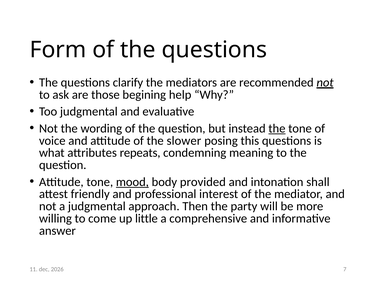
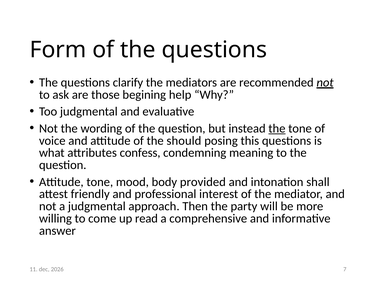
slower: slower -> should (184, 141)
repeats: repeats -> confess (140, 153)
mood underline: present -> none (132, 182)
little: little -> read (146, 218)
